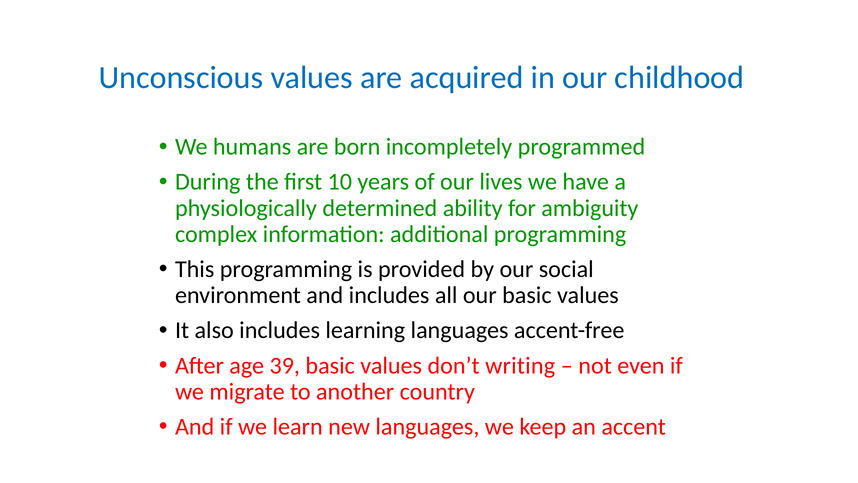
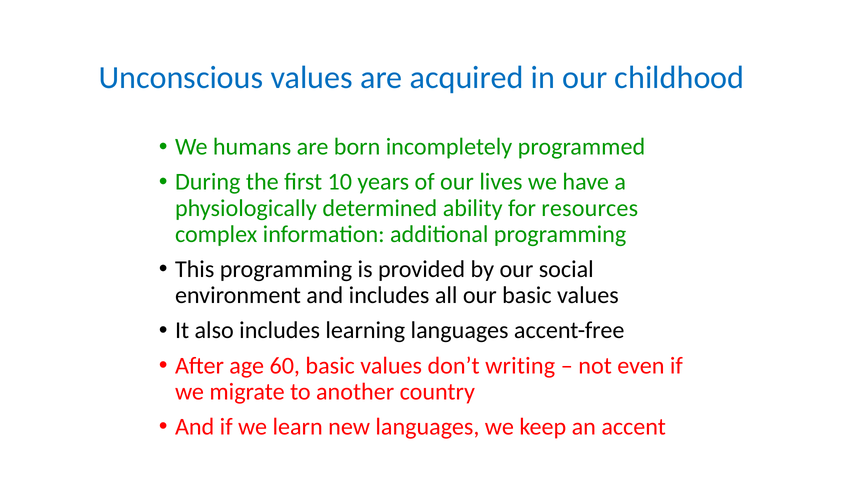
ambiguity: ambiguity -> resources (590, 208)
39: 39 -> 60 (285, 365)
